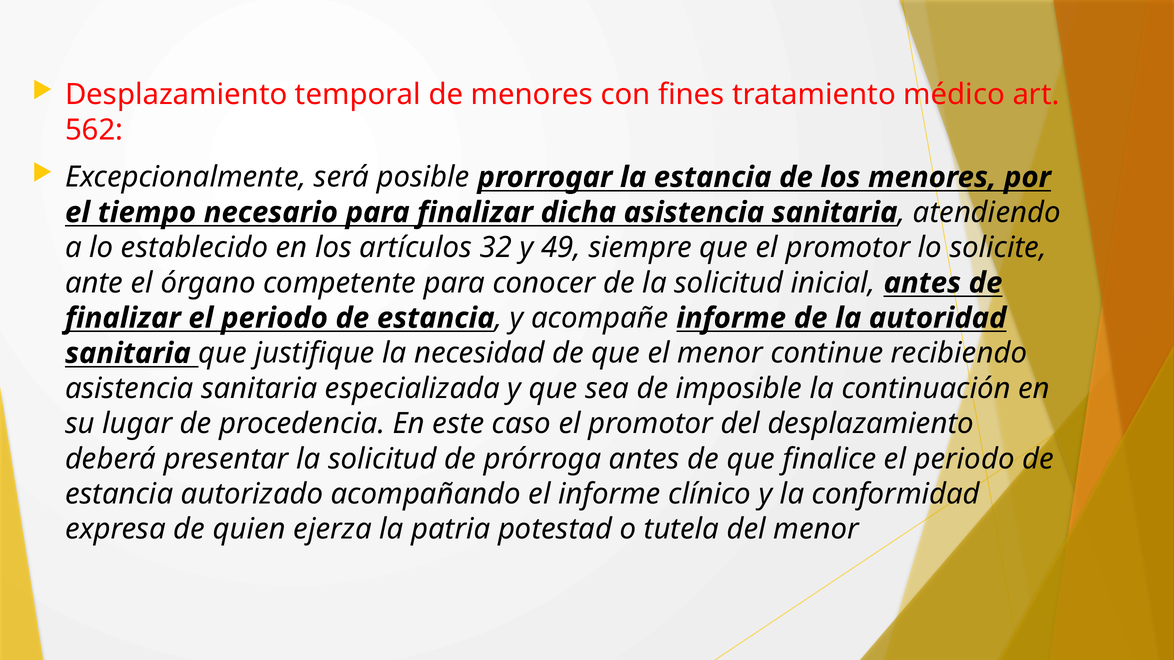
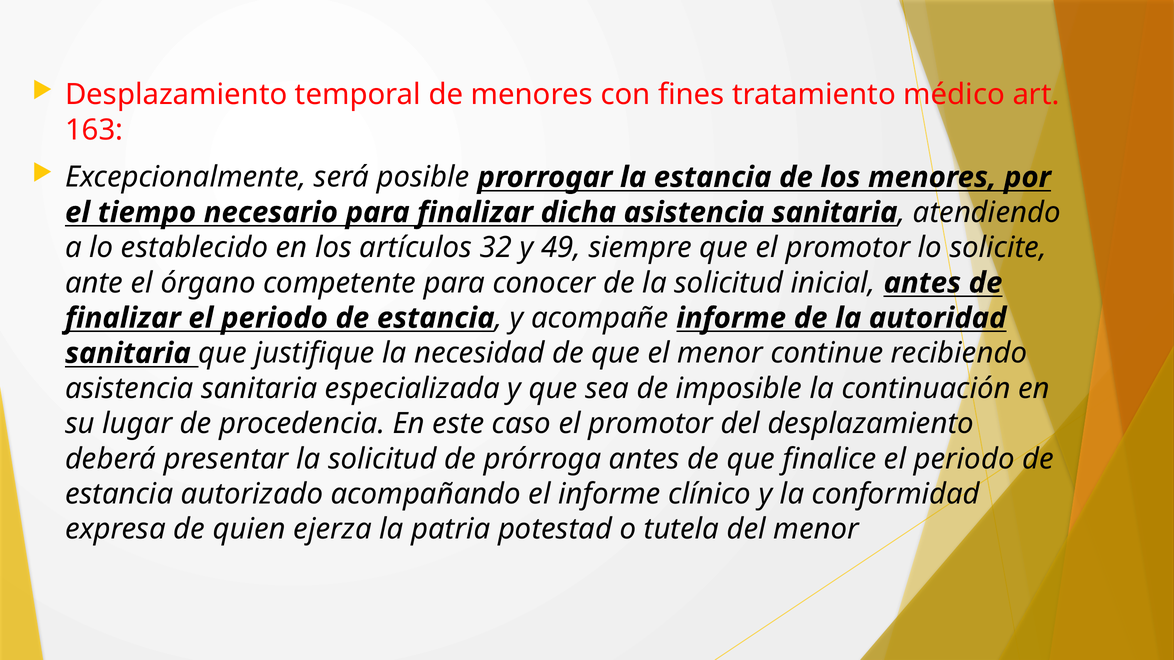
562: 562 -> 163 (94, 130)
